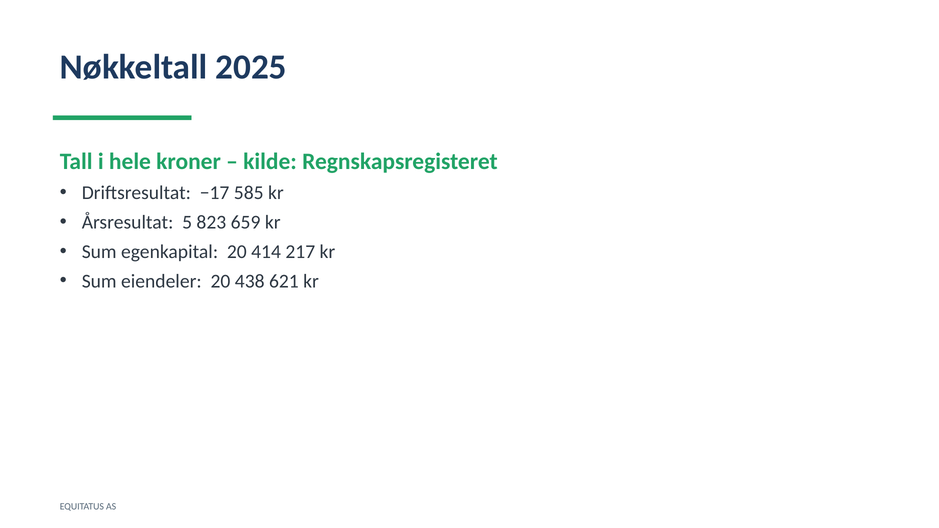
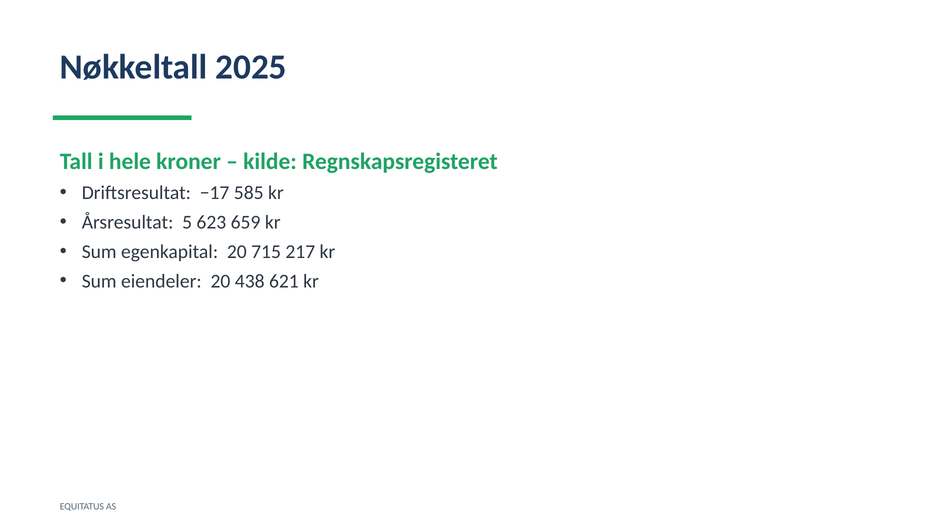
823: 823 -> 623 (211, 222)
414: 414 -> 715 (266, 252)
